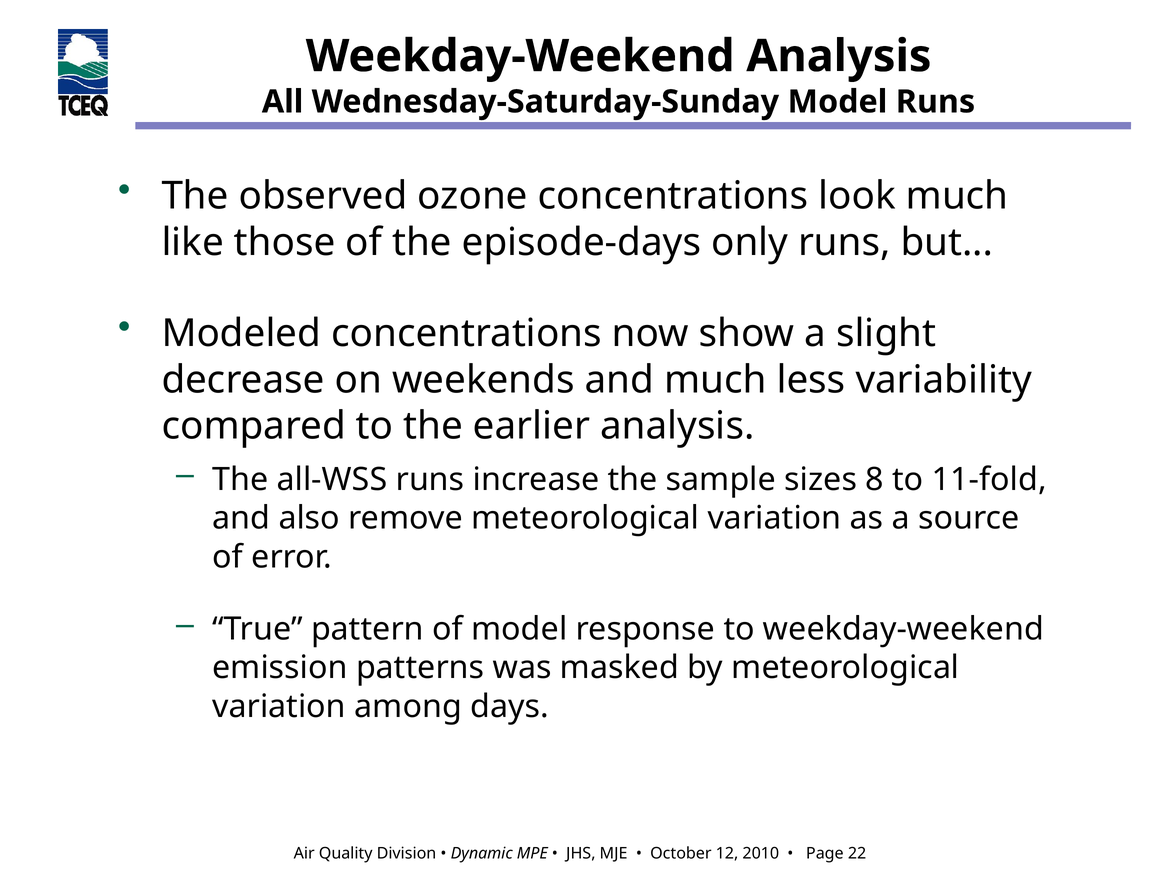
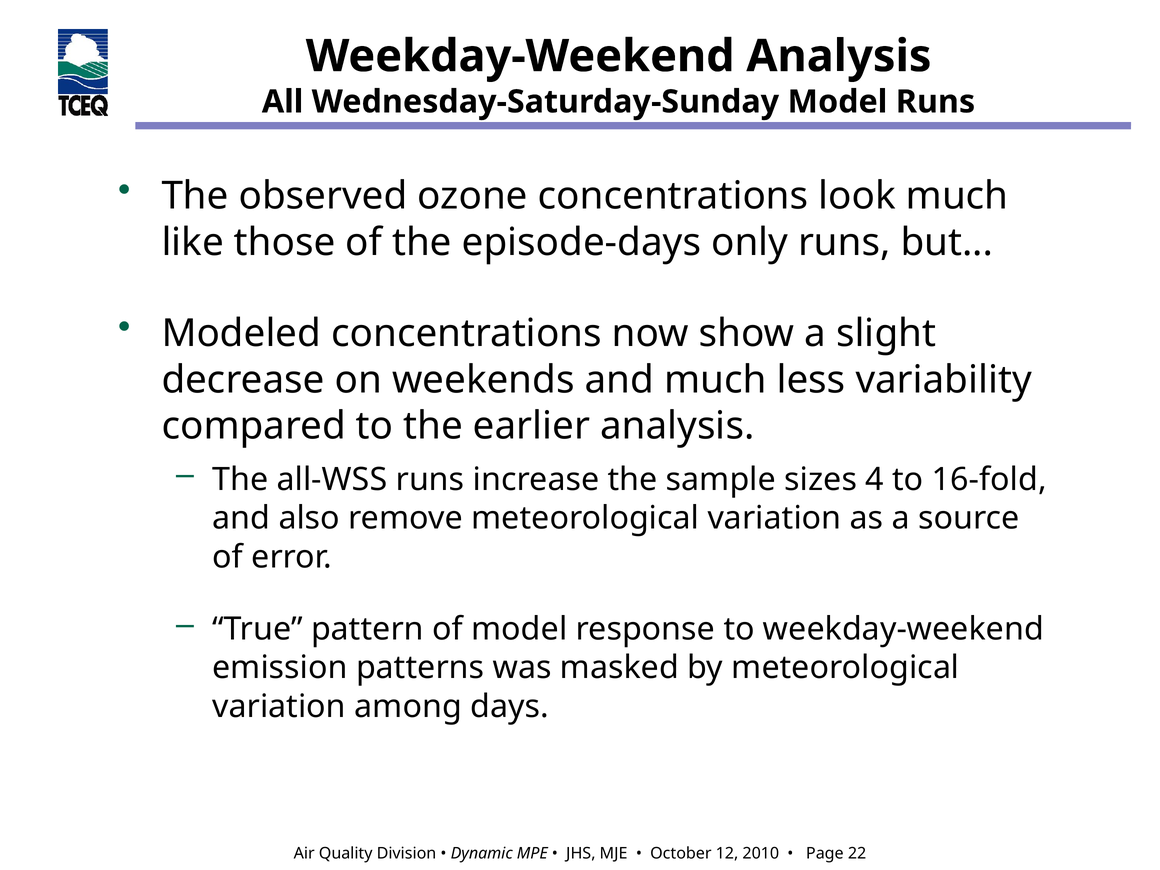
8: 8 -> 4 (875, 480)
11-fold: 11-fold -> 16-fold (989, 480)
